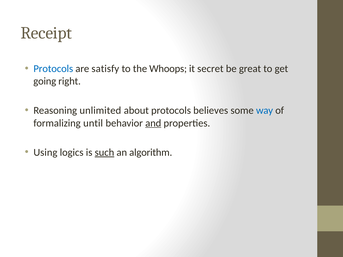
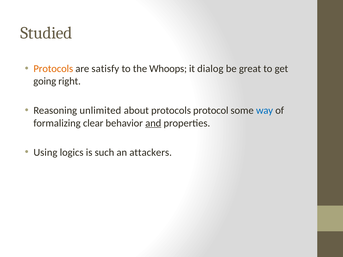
Receipt: Receipt -> Studied (46, 33)
Protocols colour: blue -> orange (53, 69)
secret: secret -> dialog (210, 69)
believes: believes -> protocol (211, 111)
until: until -> clear (93, 123)
such underline: present -> none (104, 152)
algorithm: algorithm -> attackers (151, 152)
